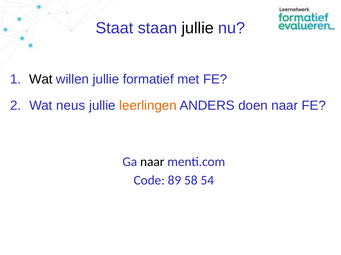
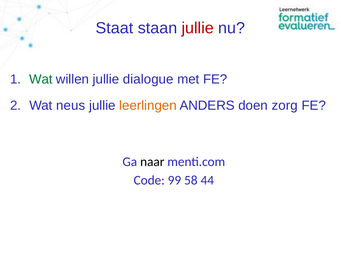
jullie colour: black -> red (198, 28)
Wat colour: black -> green (41, 79)
formatief: formatief -> dialogue (148, 79)
doen naar: naar -> zorg (285, 106)
89: 89 -> 99 (174, 181)
54: 54 -> 44 (207, 181)
